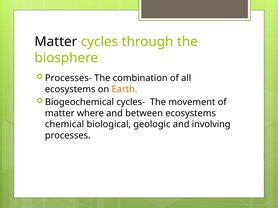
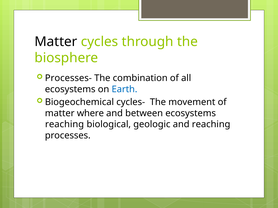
Earth colour: orange -> blue (124, 89)
chemical: chemical -> reaching (65, 125)
and involving: involving -> reaching (211, 125)
